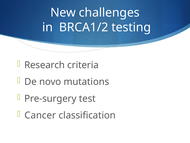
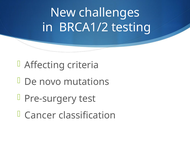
Research: Research -> Affecting (45, 65)
